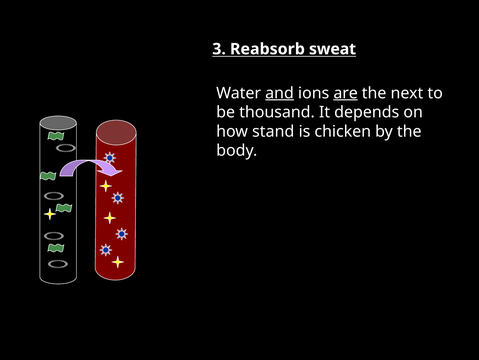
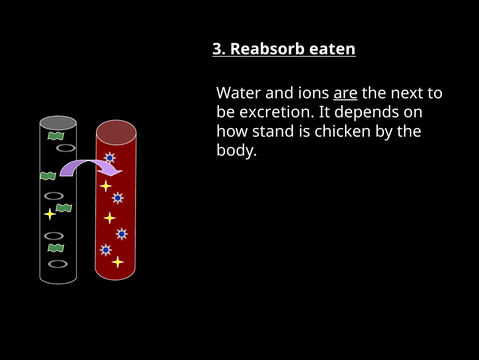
sweat: sweat -> eaten (332, 49)
and underline: present -> none (280, 93)
thousand: thousand -> excretion (277, 112)
